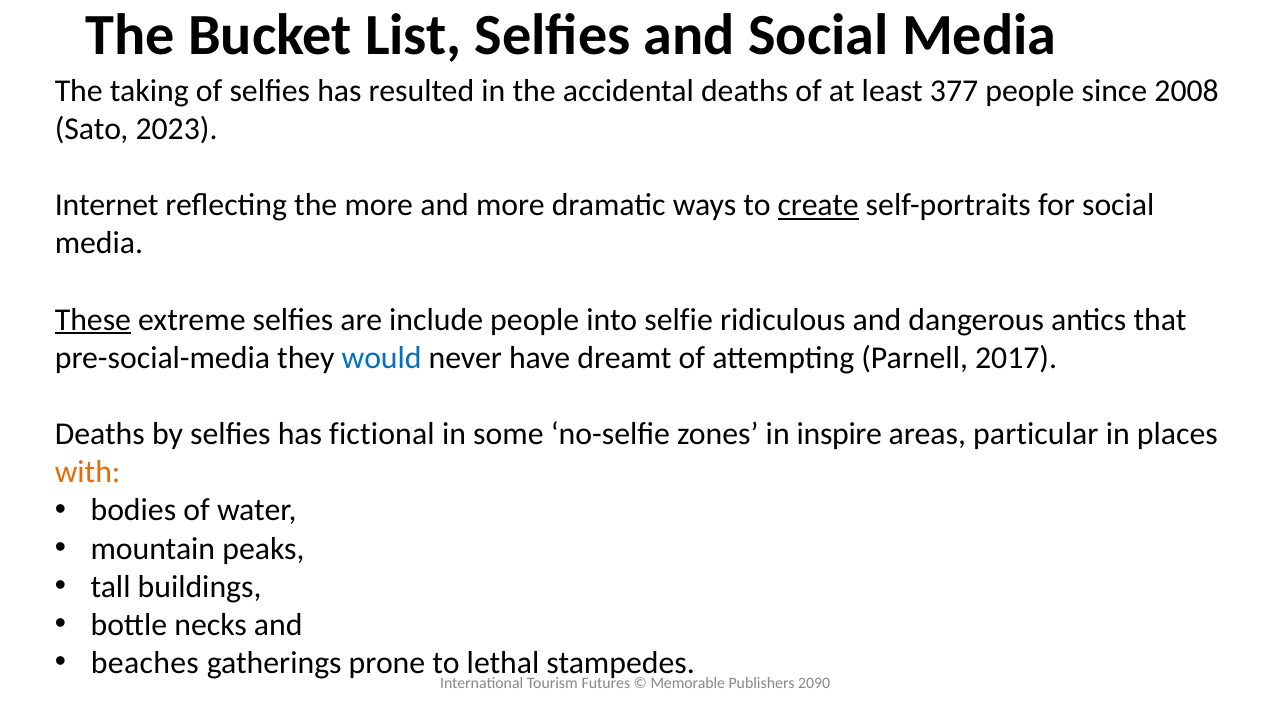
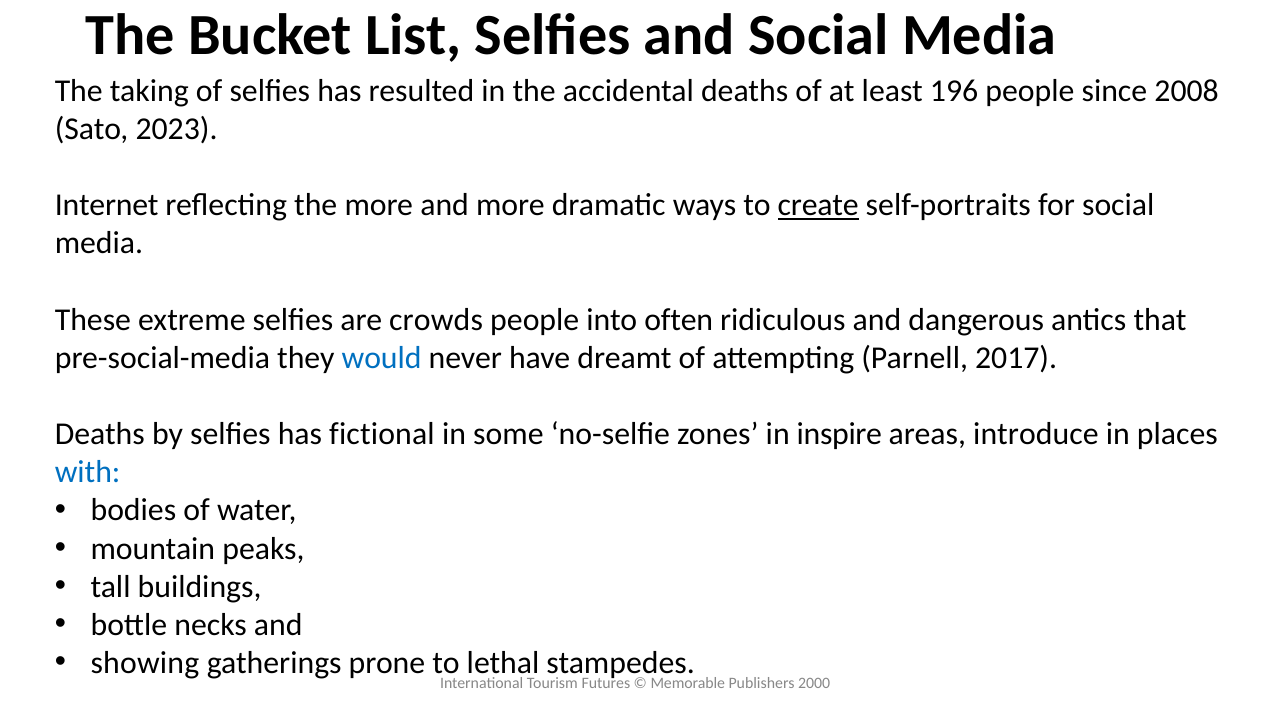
377: 377 -> 196 (954, 91)
These underline: present -> none (93, 320)
include: include -> crowds (436, 320)
selfie: selfie -> often (679, 320)
particular: particular -> introduce (1036, 434)
with colour: orange -> blue (88, 472)
beaches: beaches -> showing (145, 663)
2090: 2090 -> 2000 (814, 683)
